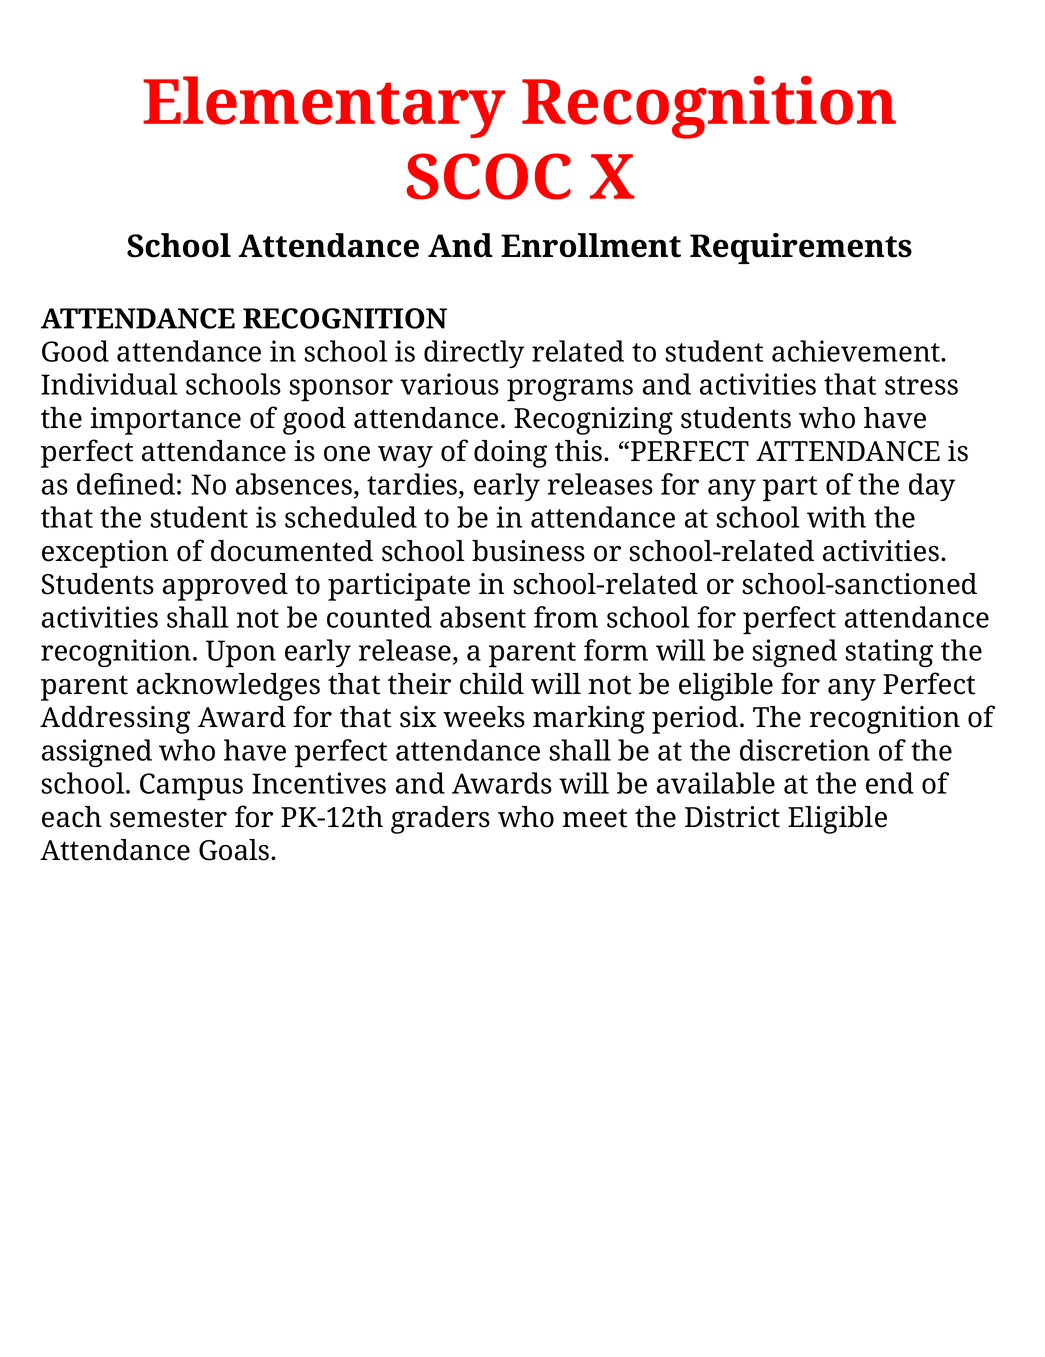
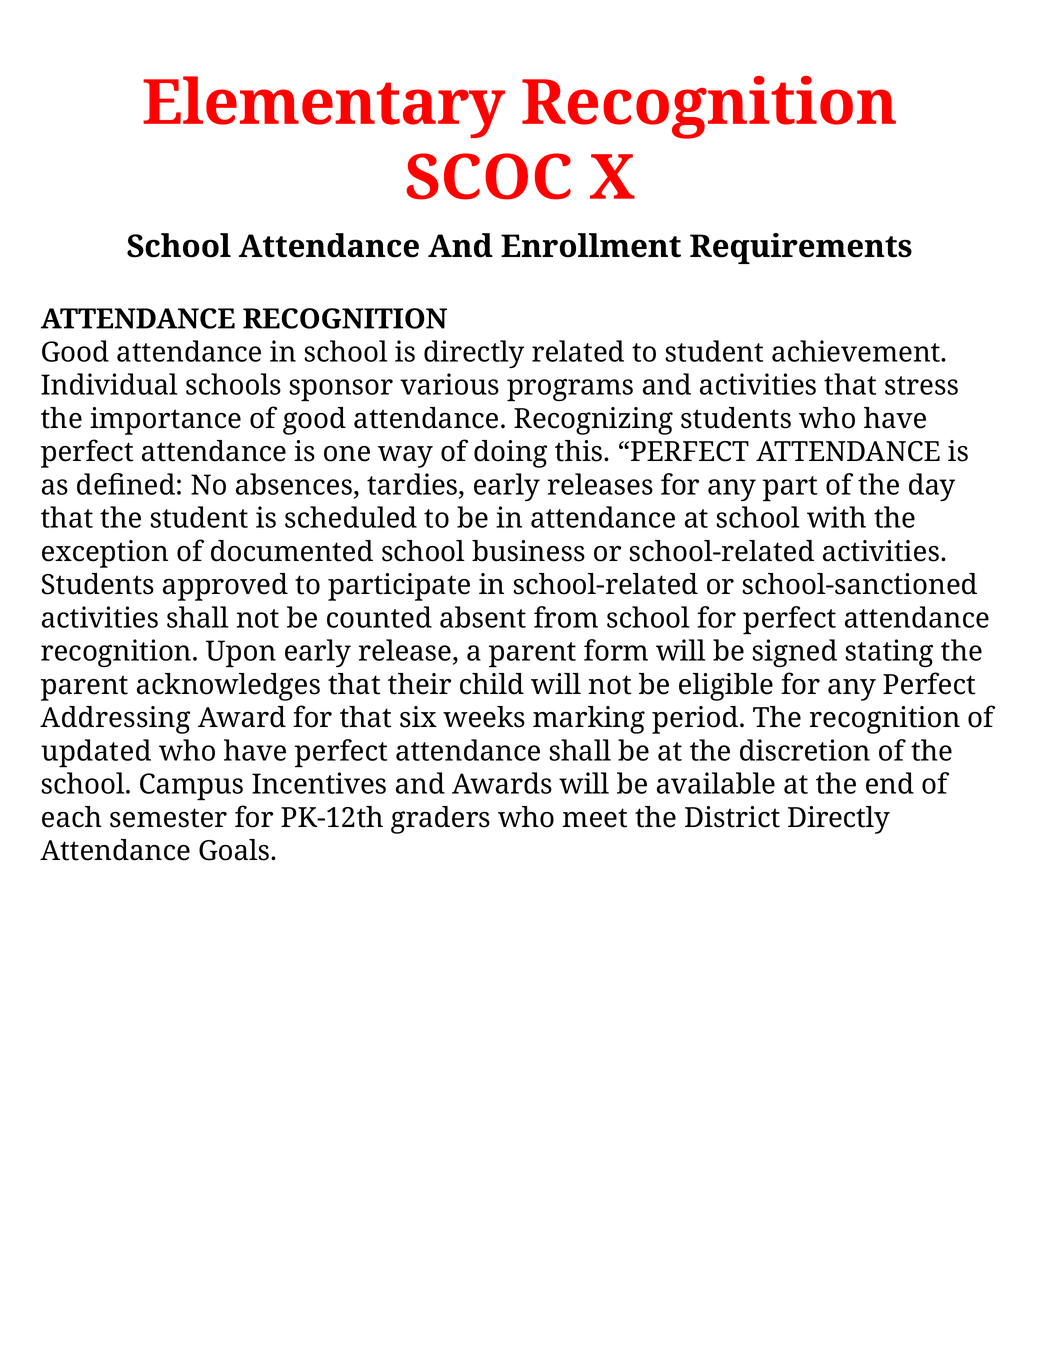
assigned: assigned -> updated (96, 751)
District Eligible: Eligible -> Directly (838, 818)
